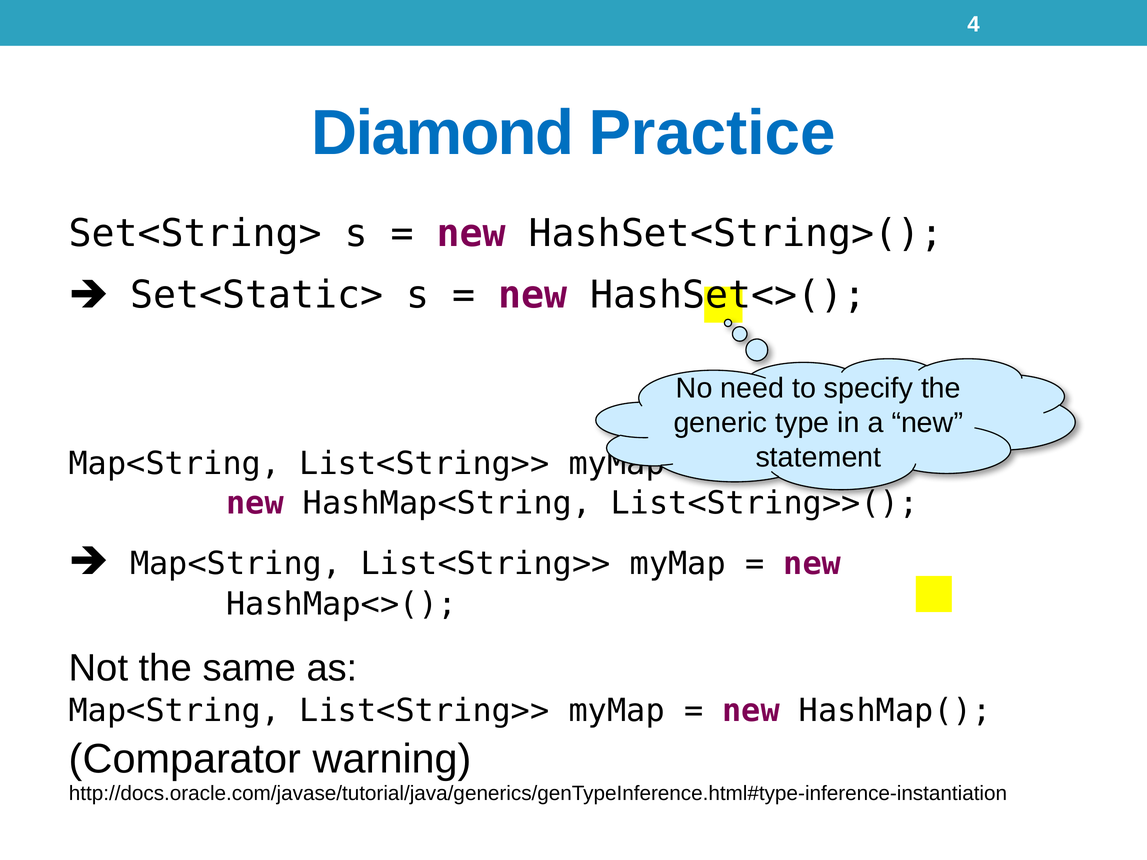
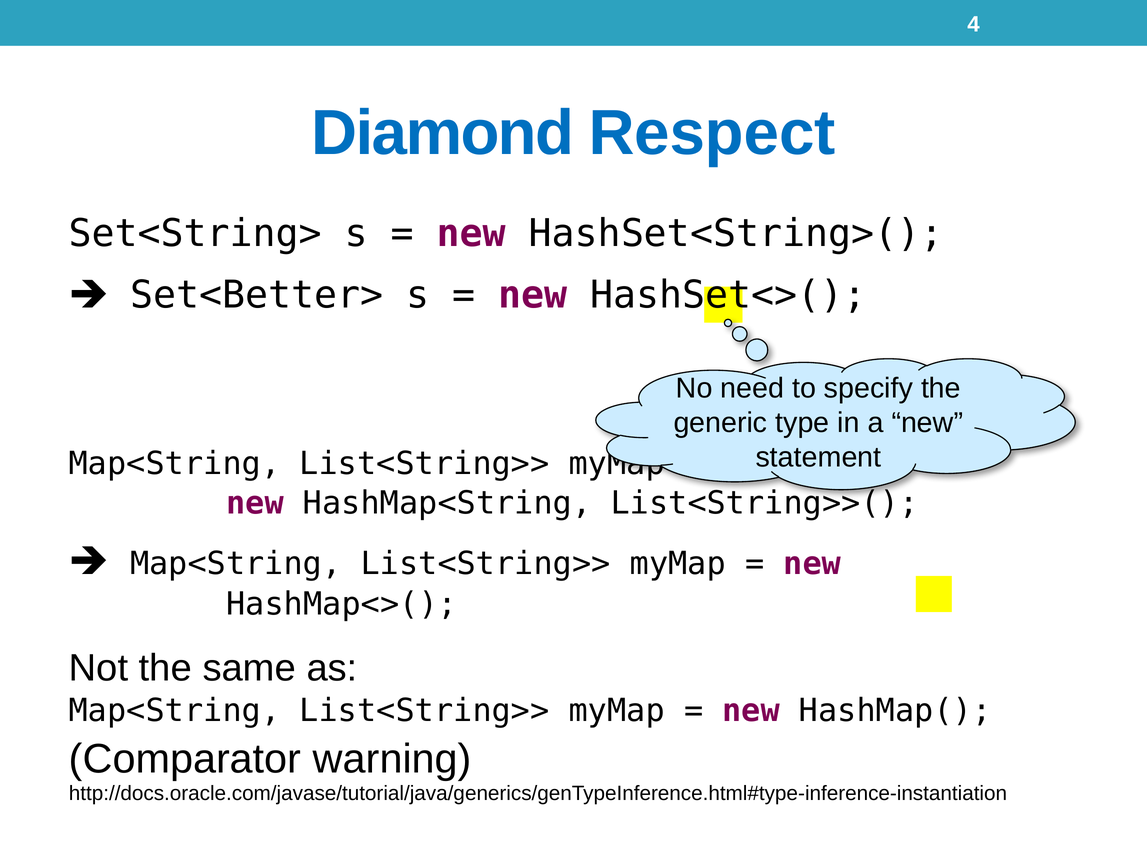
Practice: Practice -> Respect (712, 134)
Set<Static>: Set<Static> -> Set<Better> (257, 295)
